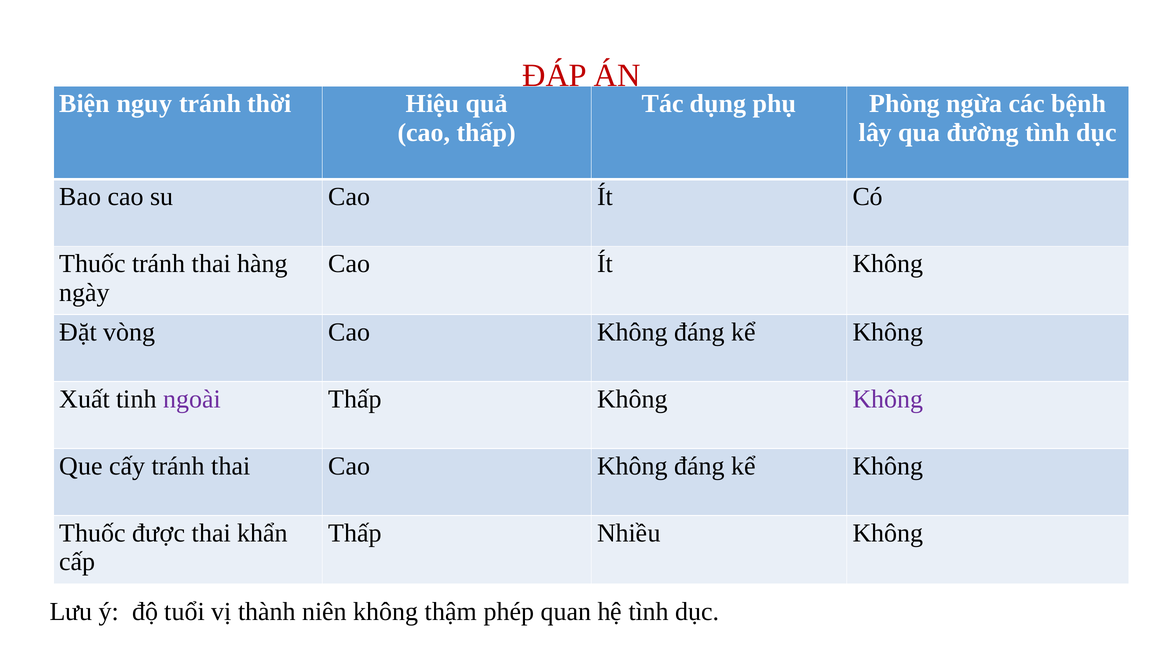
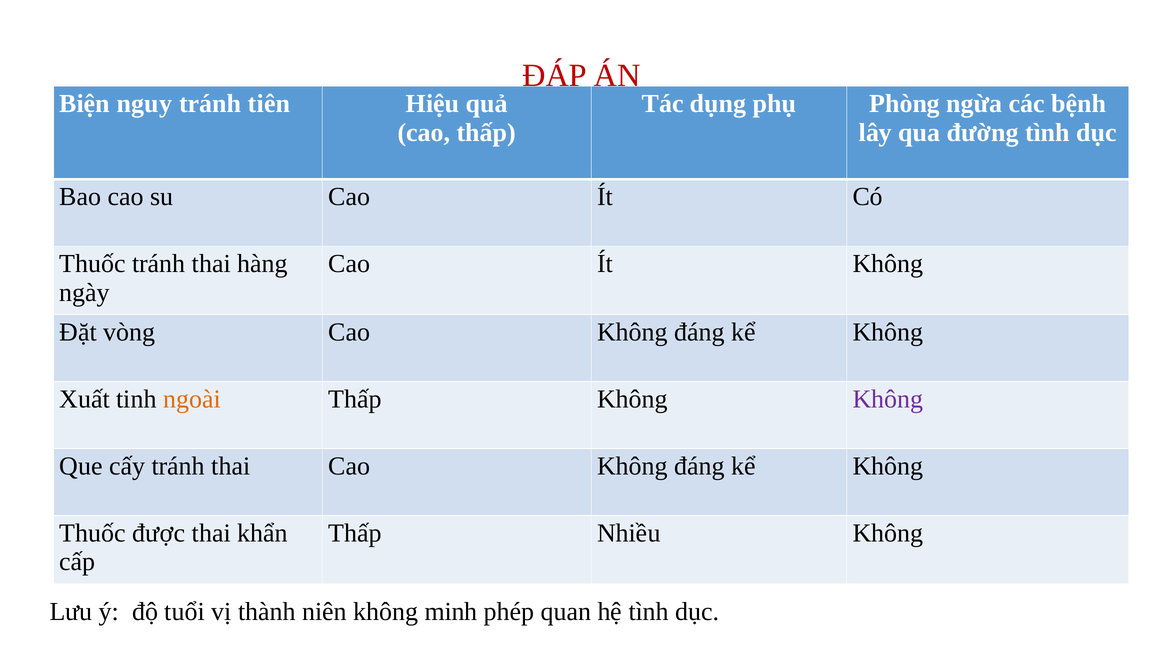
thời: thời -> tiên (269, 104)
ngoài colour: purple -> orange (192, 399)
thậm: thậm -> minh (451, 612)
